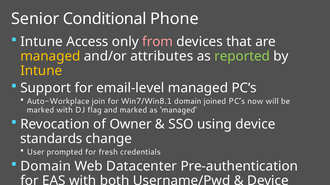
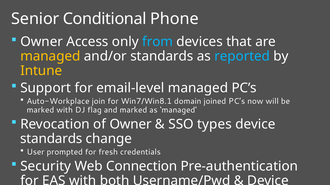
Intune: Intune -> Owner (42, 42)
from colour: pink -> light blue (158, 42)
and/or attributes: attributes -> standards (162, 56)
reported colour: light green -> light blue (242, 56)
using: using -> types (214, 125)
Domain: Domain -> Security (46, 167)
Datacenter: Datacenter -> Connection (142, 167)
